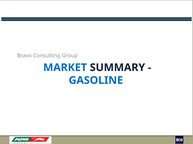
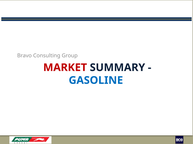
MARKET colour: blue -> red (65, 68)
